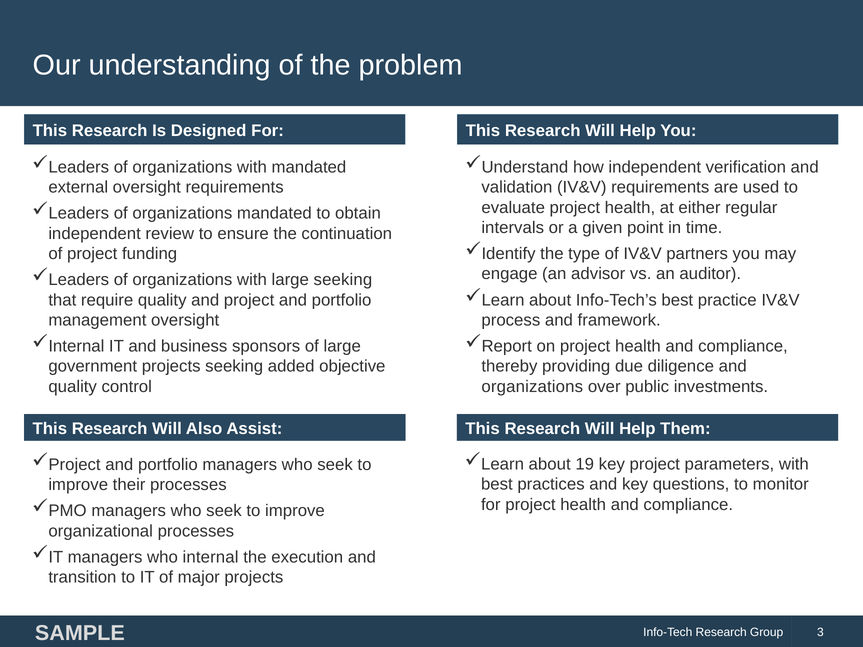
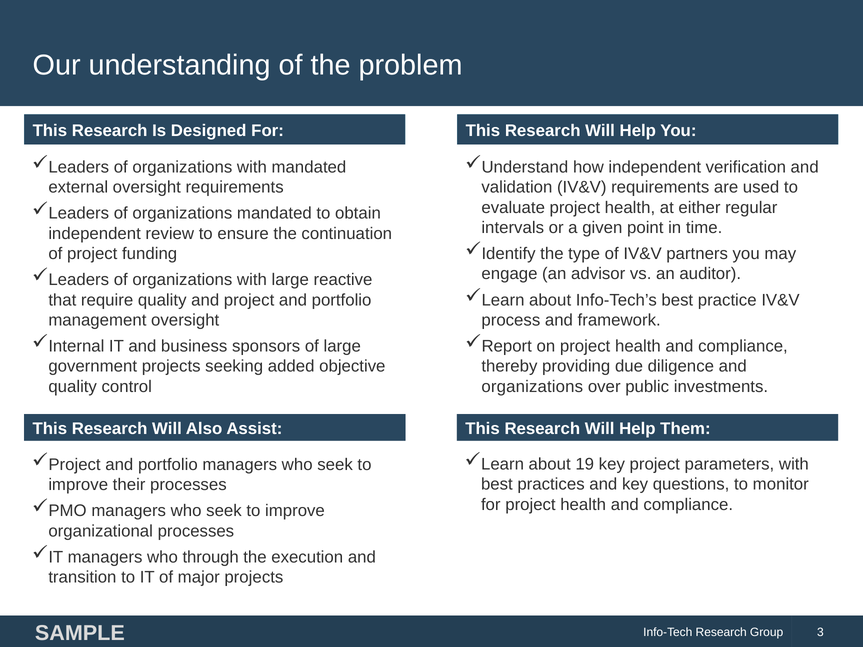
large seeking: seeking -> reactive (343, 280)
who internal: internal -> through (211, 557)
